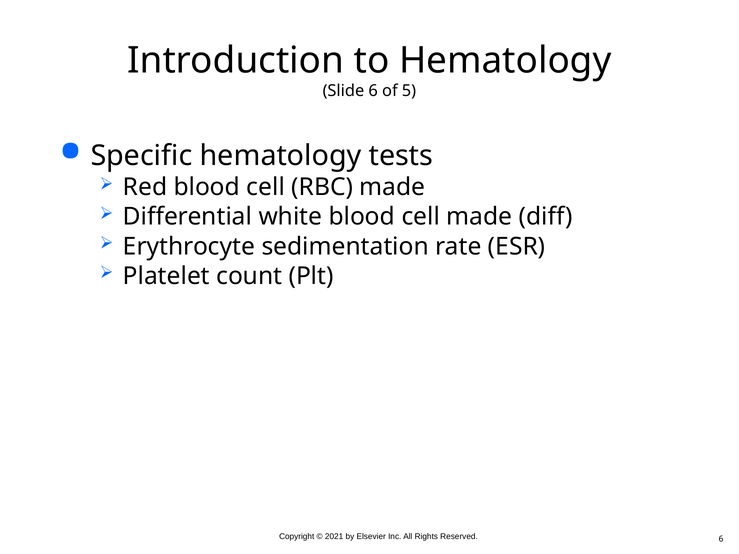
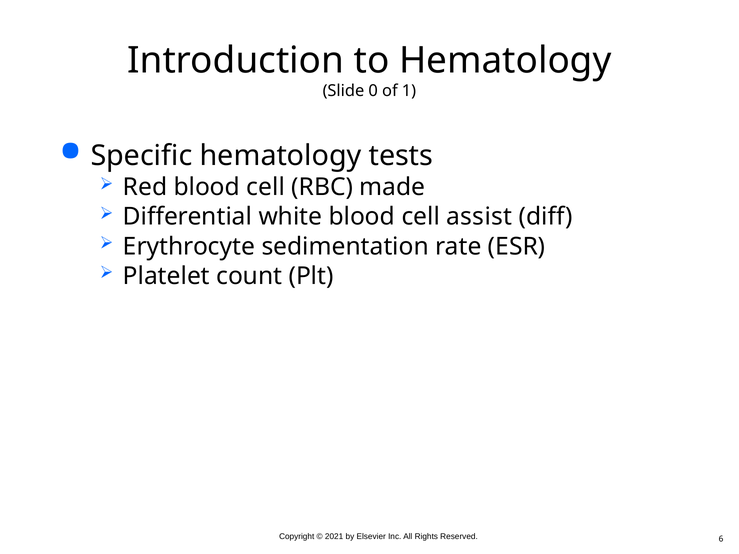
Slide 6: 6 -> 0 (373, 91)
5: 5 -> 1 (409, 91)
cell made: made -> assist (479, 217)
